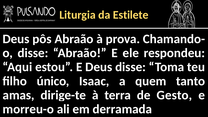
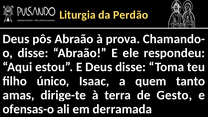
Estilete: Estilete -> Perdão (131, 15)
morreu-o: morreu-o -> ofensas-o (28, 109)
